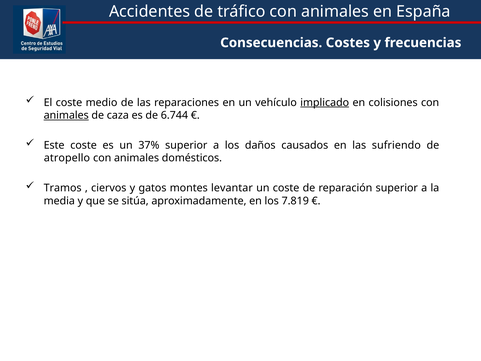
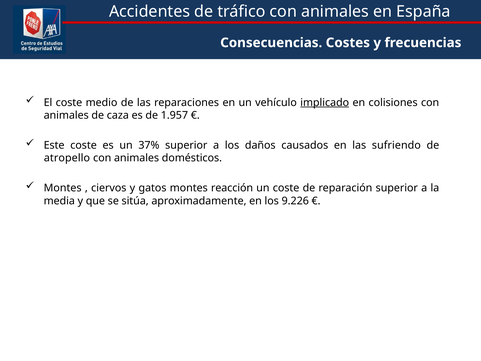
animales underline: present -> none (66, 115)
6.744: 6.744 -> 1.957 (174, 115)
Tramos: Tramos -> Montes (63, 188)
levantar: levantar -> reacción (232, 188)
7.819: 7.819 -> 9.226 (295, 201)
